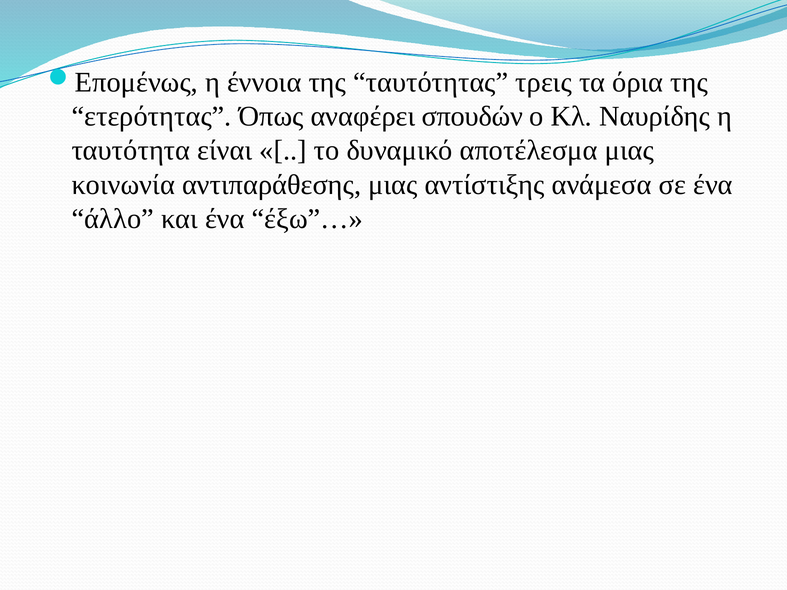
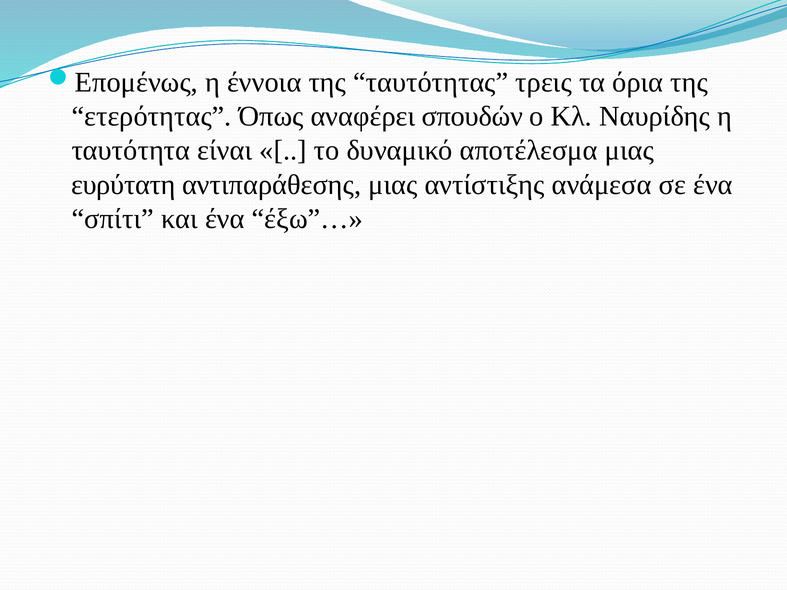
κοινωνία: κοινωνία -> ευρύτατη (123, 185)
άλλο: άλλο -> σπίτι (113, 219)
